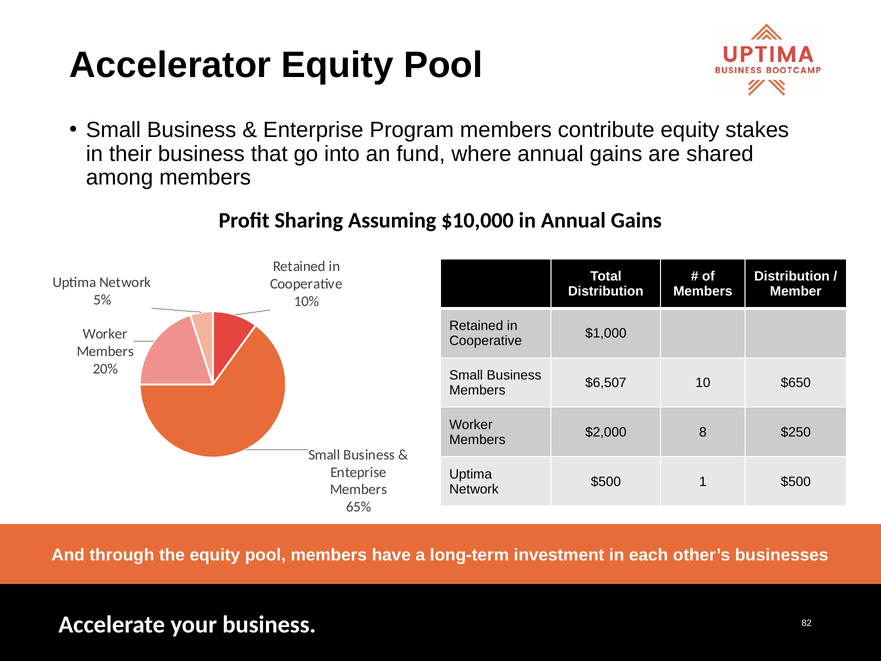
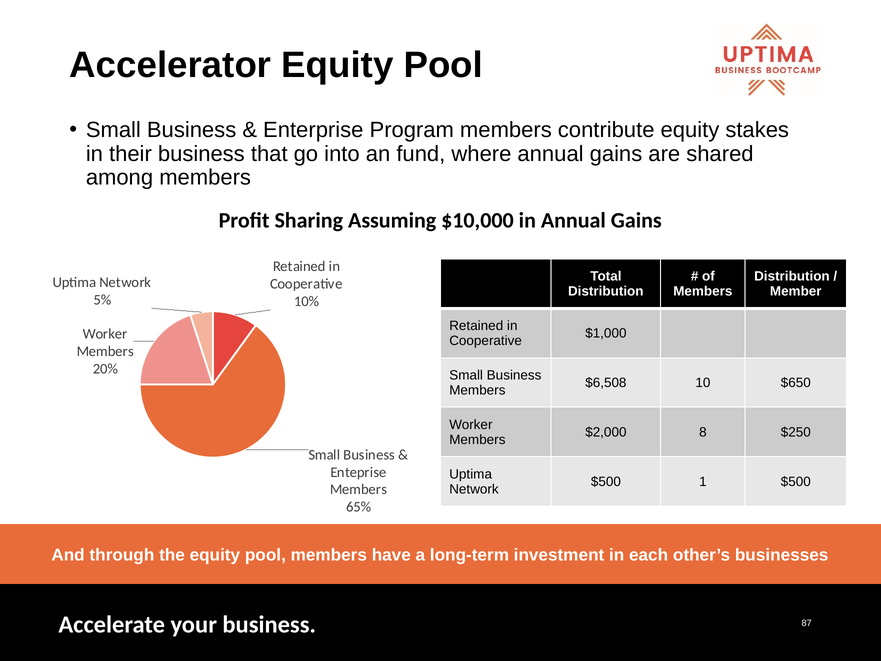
$6,507: $6,507 -> $6,508 (606, 383)
82: 82 -> 87 (807, 623)
